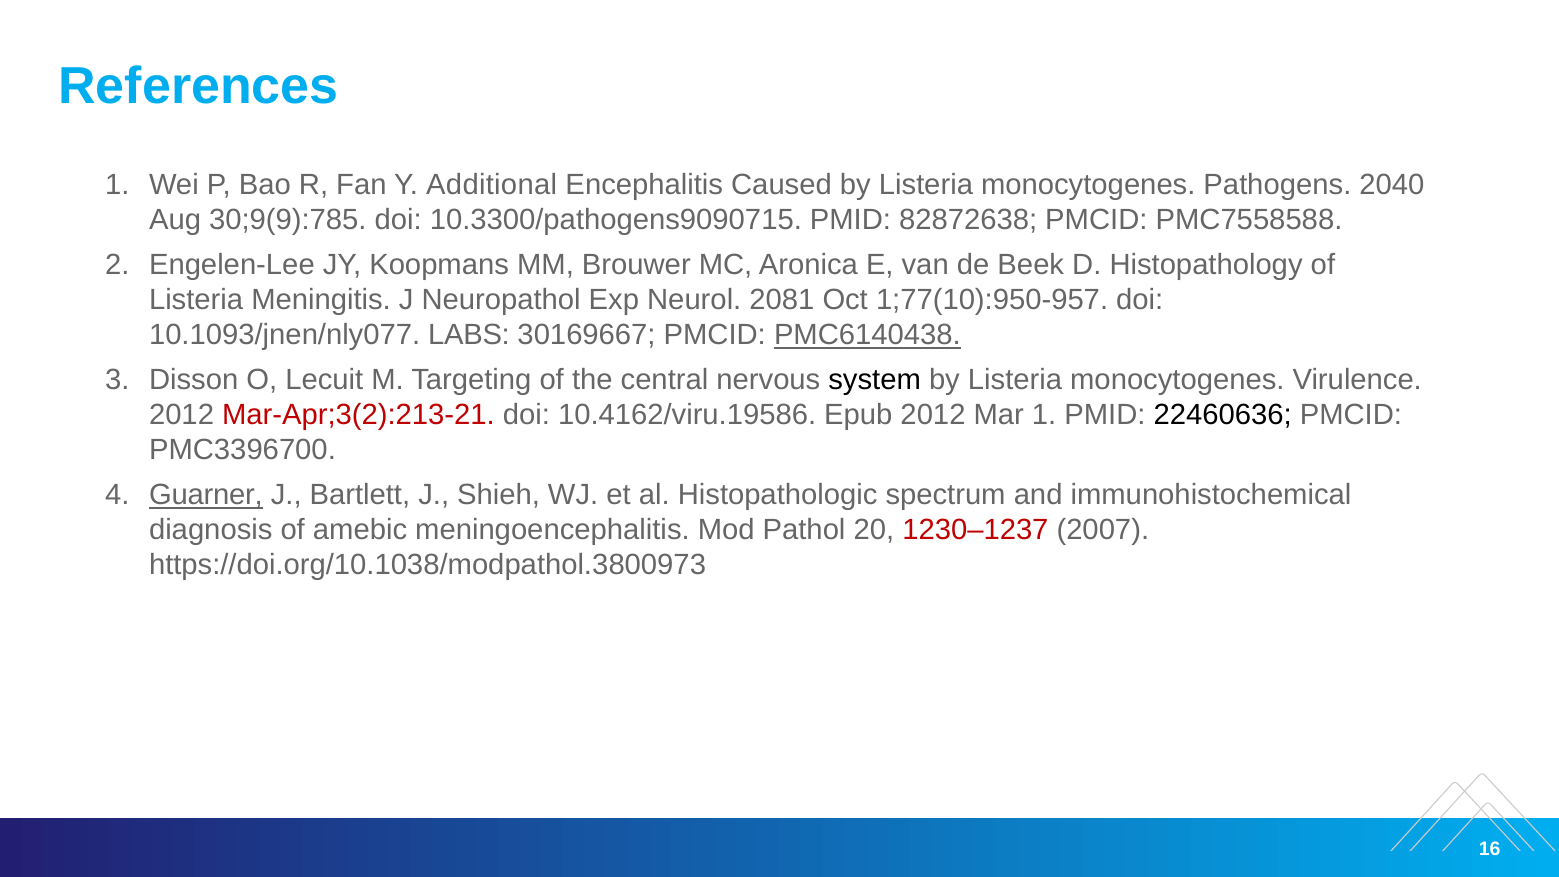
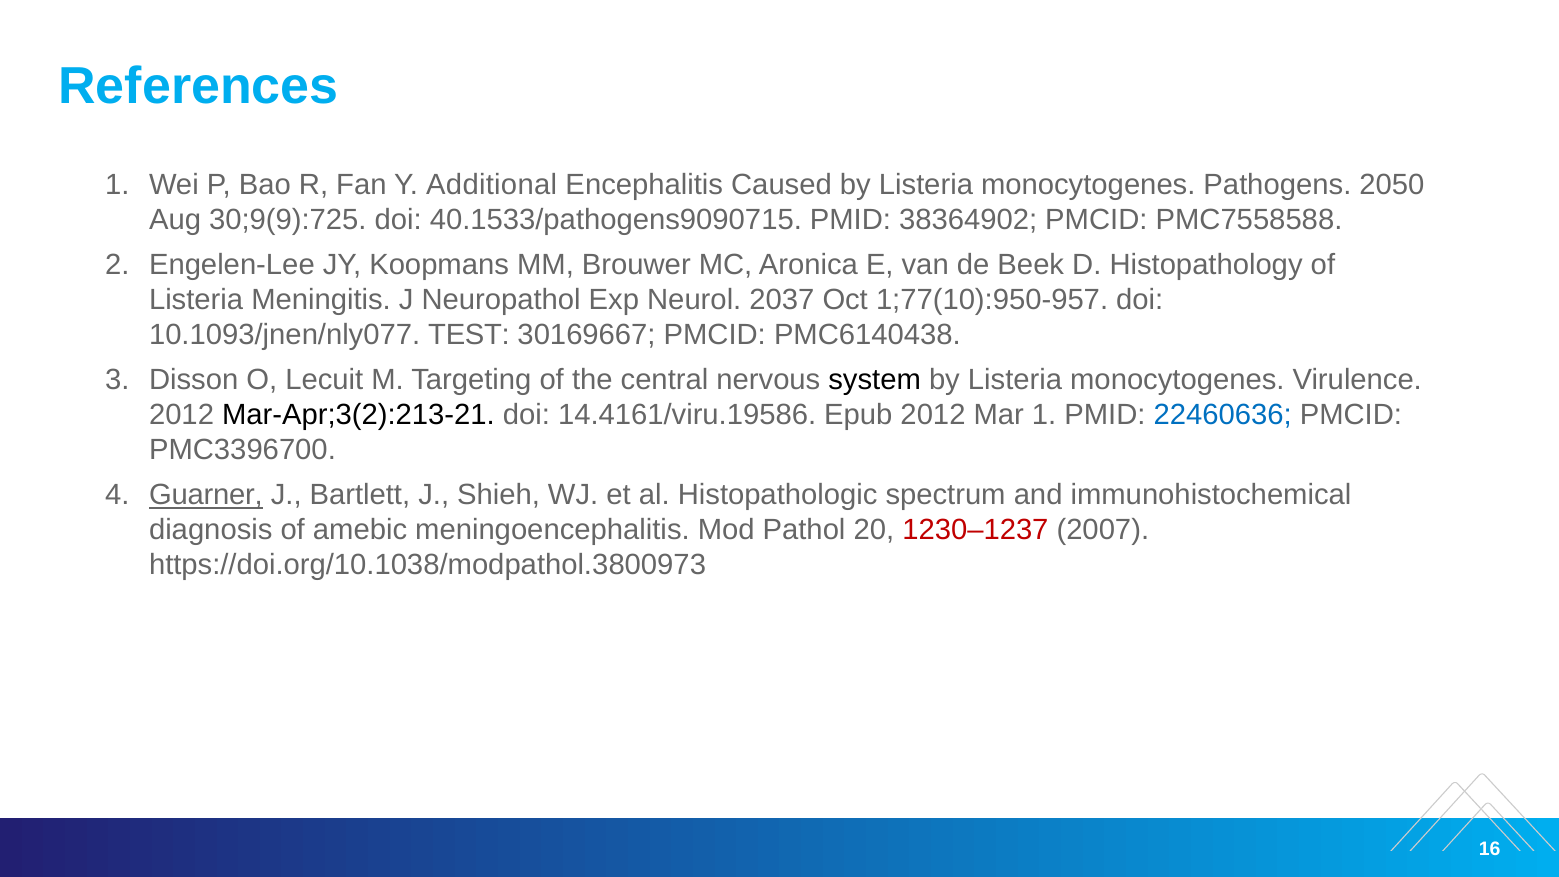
2040: 2040 -> 2050 (1392, 185)
30;9(9):785: 30;9(9):785 -> 30;9(9):725 (288, 220)
10.3300/pathogens9090715: 10.3300/pathogens9090715 -> 40.1533/pathogens9090715 (616, 220)
82872638: 82872638 -> 38364902 (968, 220)
2081: 2081 -> 2037 (782, 300)
LABS: LABS -> TEST (469, 335)
PMC6140438 underline: present -> none (867, 335)
Mar-Apr;3(2):213-21 colour: red -> black (358, 415)
10.4162/viru.19586: 10.4162/viru.19586 -> 14.4161/viru.19586 (687, 415)
22460636 colour: black -> blue (1223, 415)
